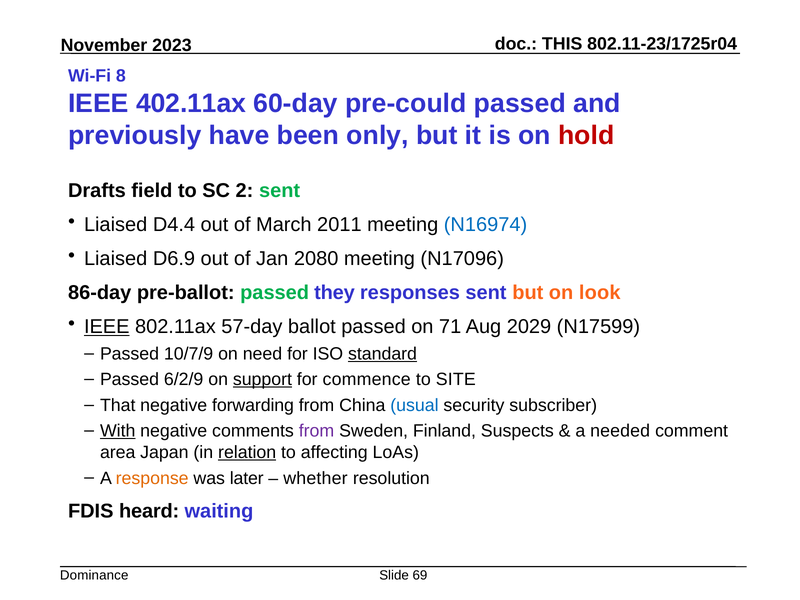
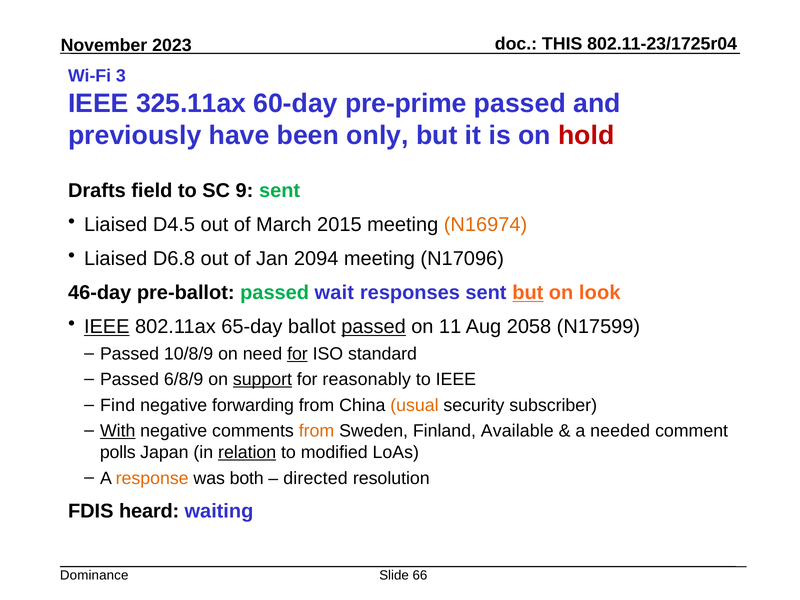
8: 8 -> 3 (121, 76)
402.11ax: 402.11ax -> 325.11ax (191, 103)
pre-could: pre-could -> pre-prime (406, 103)
2: 2 -> 9 (244, 191)
D4.4: D4.4 -> D4.5 (174, 225)
2011: 2011 -> 2015 (339, 225)
N16974 colour: blue -> orange (486, 225)
D6.9: D6.9 -> D6.8 (174, 259)
2080: 2080 -> 2094 (316, 259)
86-day: 86-day -> 46-day (100, 293)
they: they -> wait (334, 293)
but underline: none -> present (528, 293)
57-day: 57-day -> 65-day (252, 327)
passed underline: none -> present (373, 327)
71: 71 -> 11 (450, 327)
2029: 2029 -> 2058 (529, 327)
10/7/9: 10/7/9 -> 10/8/9 (189, 354)
for underline: none -> present (297, 354)
standard underline: present -> none (383, 354)
6/2/9: 6/2/9 -> 6/8/9 (184, 380)
commence: commence -> reasonably (367, 380)
to SITE: SITE -> IEEE (456, 380)
That: That -> Find (118, 405)
usual colour: blue -> orange (414, 405)
from colour: purple -> orange (317, 431)
Suspects: Suspects -> Available (517, 431)
area: area -> polls (118, 452)
affecting: affecting -> modified (334, 452)
later: later -> both (247, 478)
whether: whether -> directed (315, 478)
69: 69 -> 66 (420, 575)
